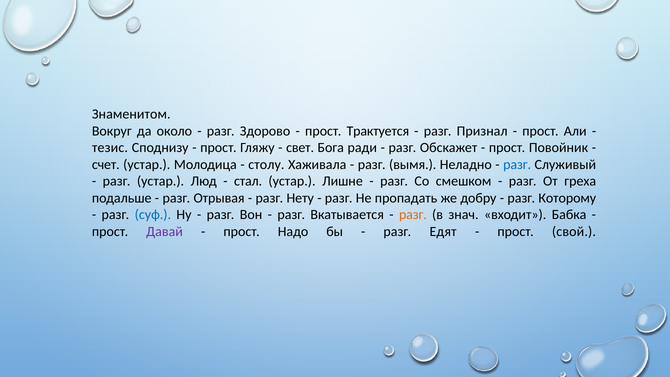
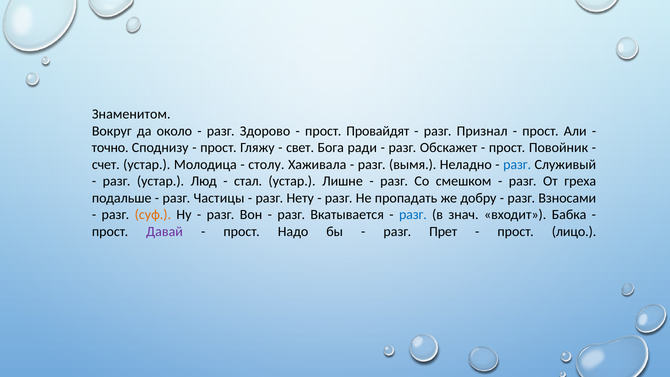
Трактуется: Трактуется -> Провайдят (378, 131)
тезис: тезис -> точно (110, 148)
Отрывая: Отрывая -> Частицы (219, 198)
Которому: Которому -> Взносами (567, 198)
суф colour: blue -> orange (153, 215)
разг colour: orange -> blue (413, 215)
Едят: Едят -> Прет (443, 231)
свой: свой -> лицо (574, 231)
